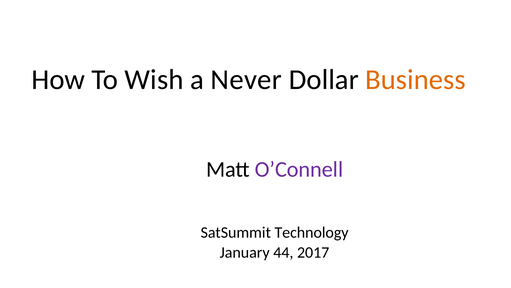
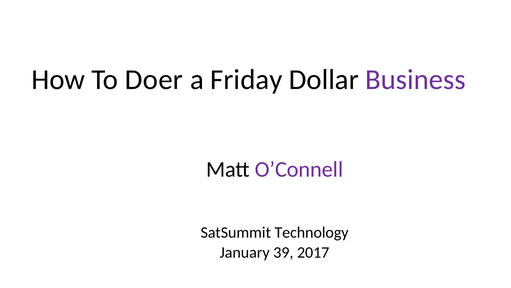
Wish: Wish -> Doer (154, 79)
Never: Never -> Friday (246, 79)
Business colour: orange -> purple (415, 79)
44: 44 -> 39 (283, 252)
